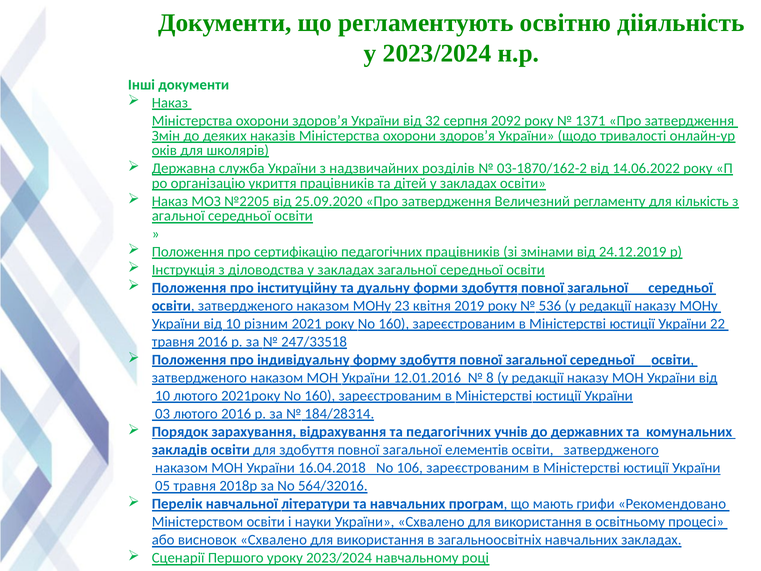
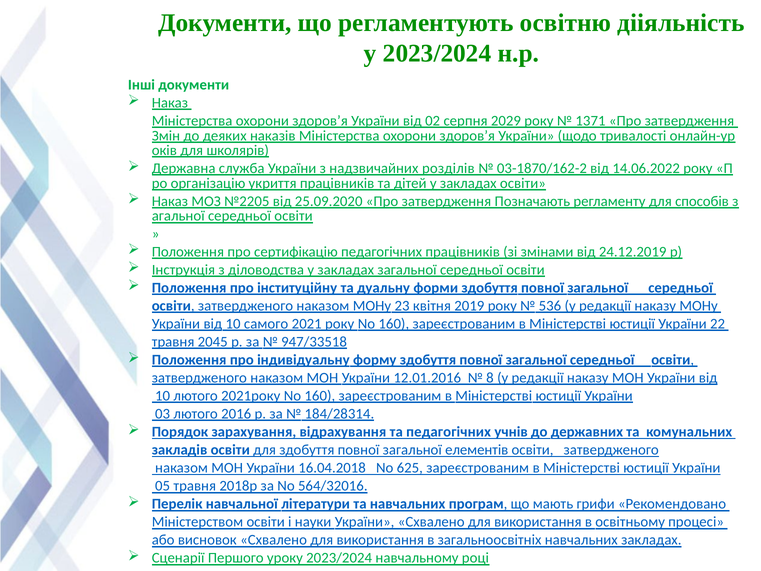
32: 32 -> 02 (433, 121)
2092: 2092 -> 2029 (506, 121)
Величезний: Величезний -> Позначають (532, 201)
кількість: кількість -> способів (702, 201)
різним: різним -> самого (266, 324)
травня 2016: 2016 -> 2045 (213, 342)
247/33518: 247/33518 -> 947/33518 (314, 342)
106: 106 -> 625 (410, 468)
